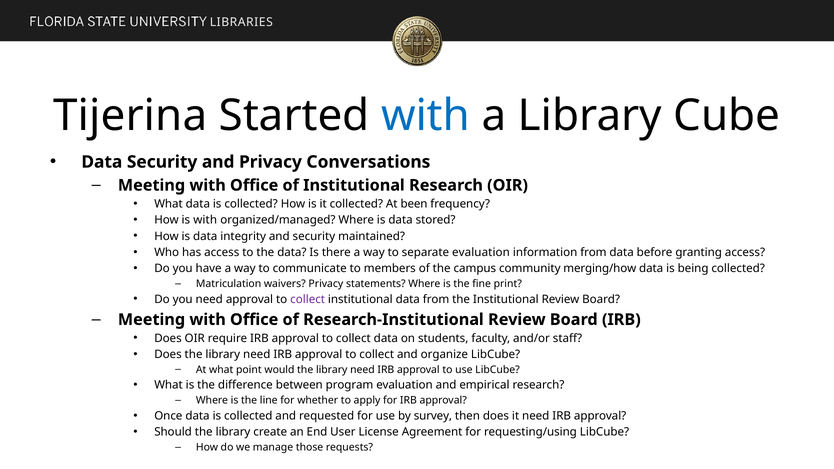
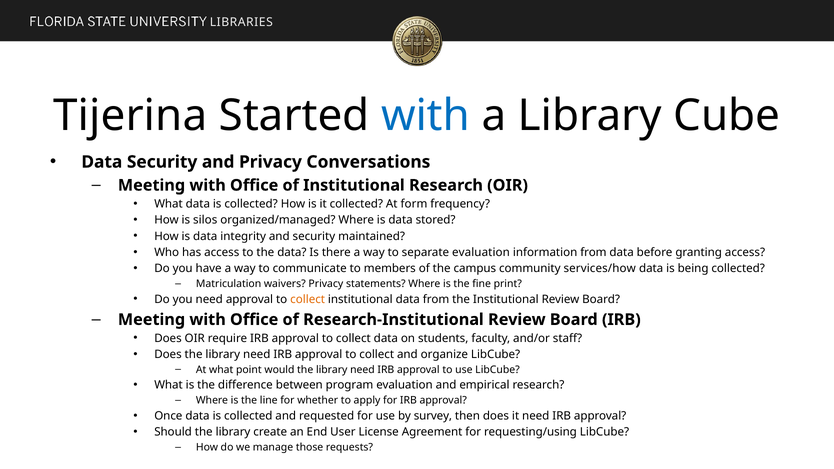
been: been -> form (414, 204)
is with: with -> silos (205, 220)
merging/how: merging/how -> services/how (600, 269)
collect colour: purple -> orange (308, 299)
